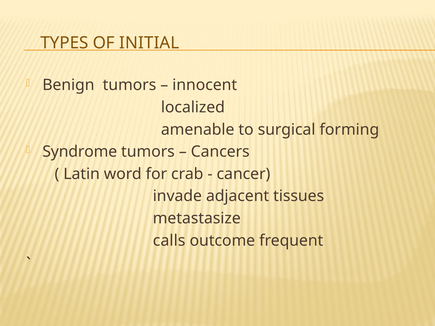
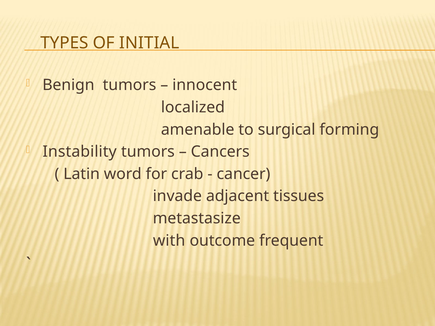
Syndrome: Syndrome -> Instability (80, 152)
calls: calls -> with (169, 241)
